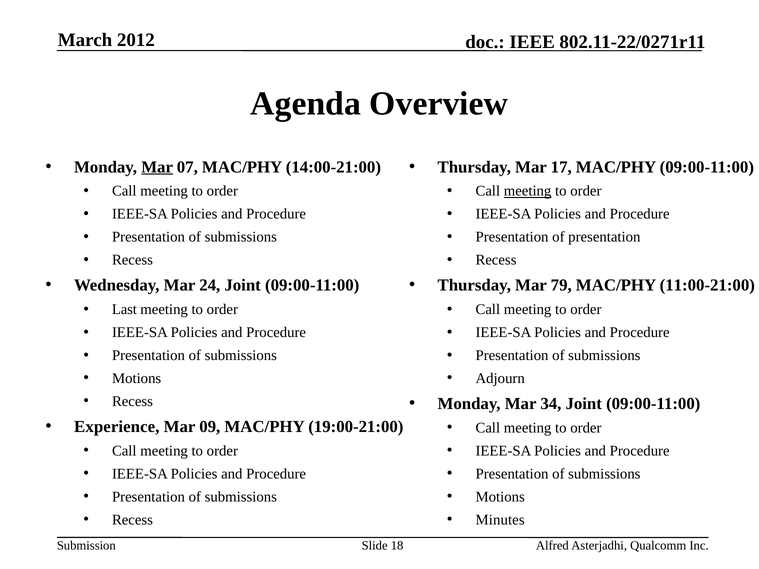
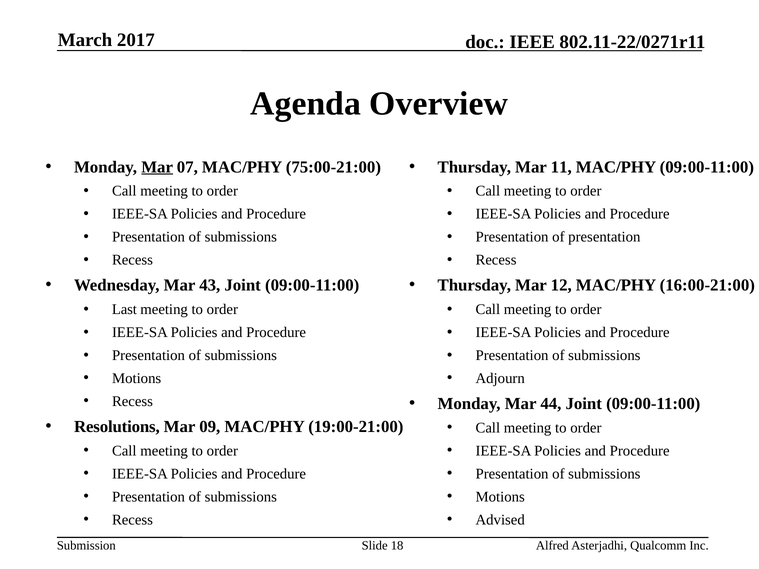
2012: 2012 -> 2017 (136, 40)
14:00-21:00: 14:00-21:00 -> 75:00-21:00 (333, 167)
17: 17 -> 11 (561, 167)
meeting underline: present -> none (528, 191)
24: 24 -> 43 (210, 286)
79: 79 -> 12 (561, 286)
11:00-21:00: 11:00-21:00 -> 16:00-21:00 (707, 286)
34: 34 -> 44 (551, 404)
Experience: Experience -> Resolutions (117, 427)
Minutes: Minutes -> Advised (500, 520)
